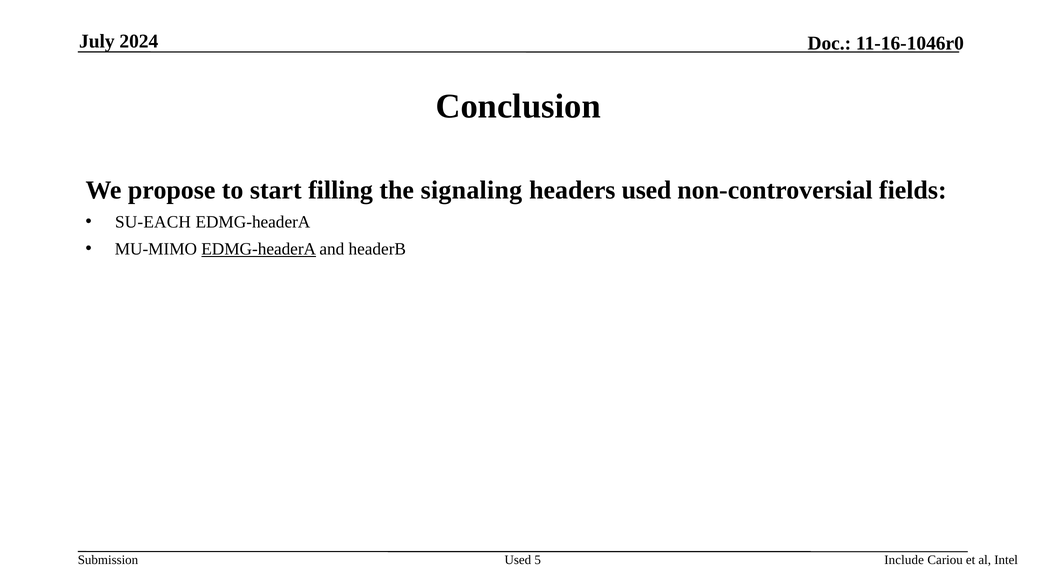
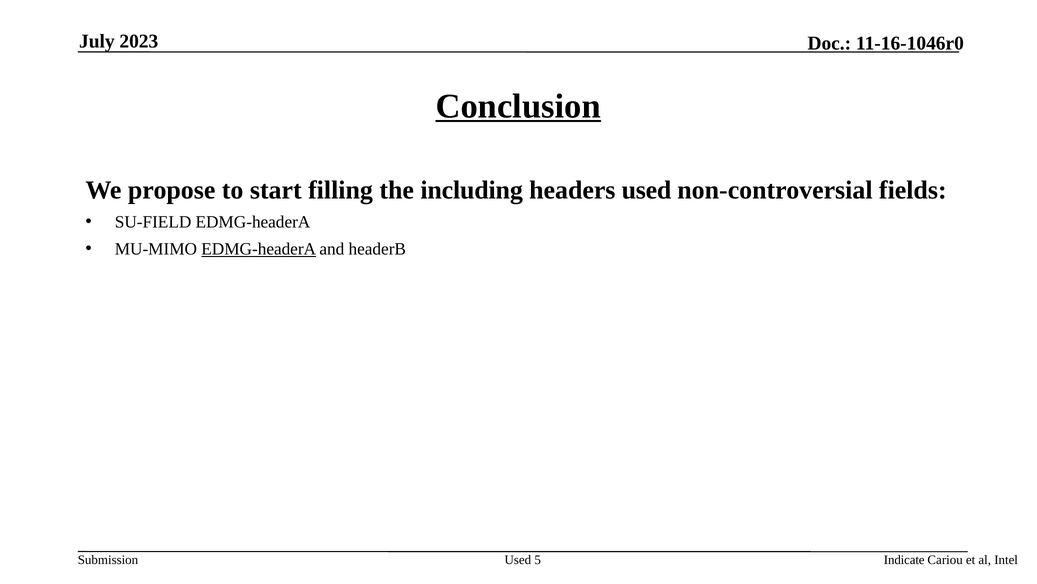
2024: 2024 -> 2023 (139, 41)
Conclusion underline: none -> present (518, 106)
signaling: signaling -> including (472, 190)
SU-EACH: SU-EACH -> SU-FIELD (153, 222)
Include: Include -> Indicate (904, 559)
